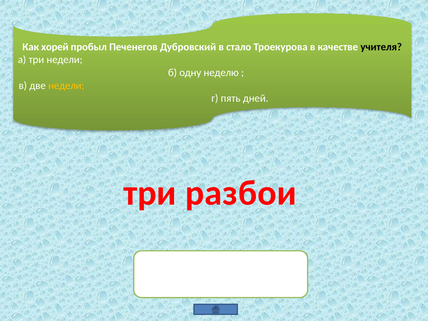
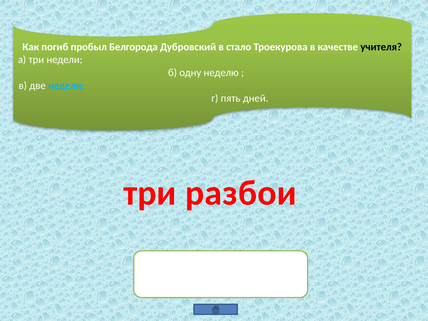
хорей: хорей -> погиб (55, 47)
Печенегов: Печенегов -> Белгорода (133, 47)
недели colour: yellow -> light blue (66, 85)
